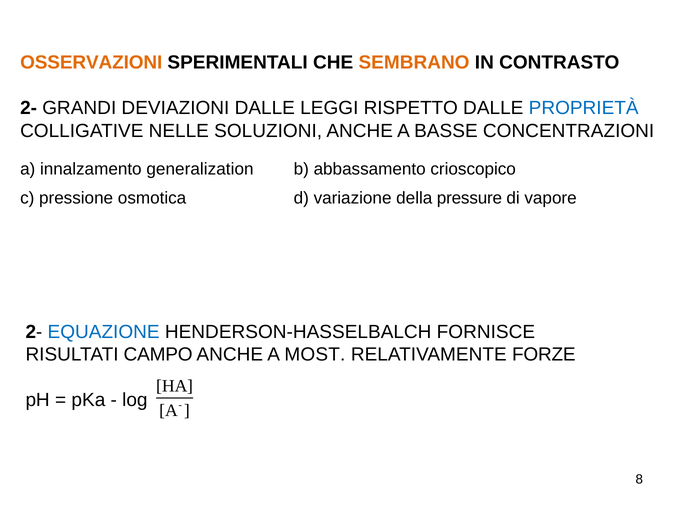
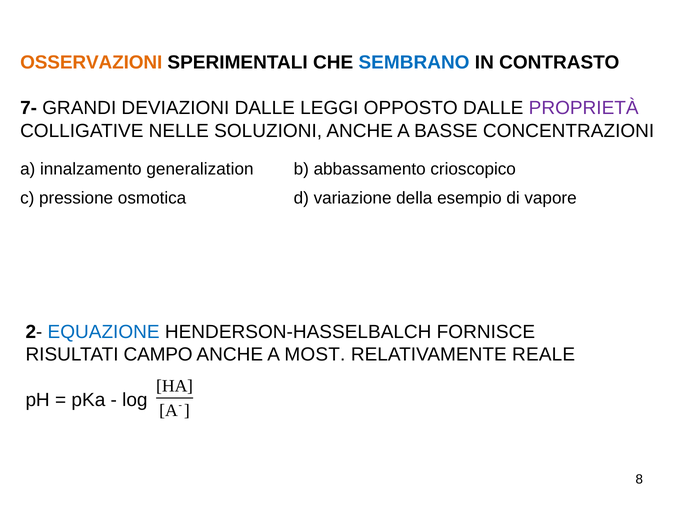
SEMBRANO colour: orange -> blue (414, 63)
2-: 2- -> 7- (29, 108)
RISPETTO: RISPETTO -> OPPOSTO (411, 108)
PROPRIETÀ colour: blue -> purple (584, 108)
pressure: pressure -> esempio (469, 198)
FORZE: FORZE -> REALE (544, 355)
